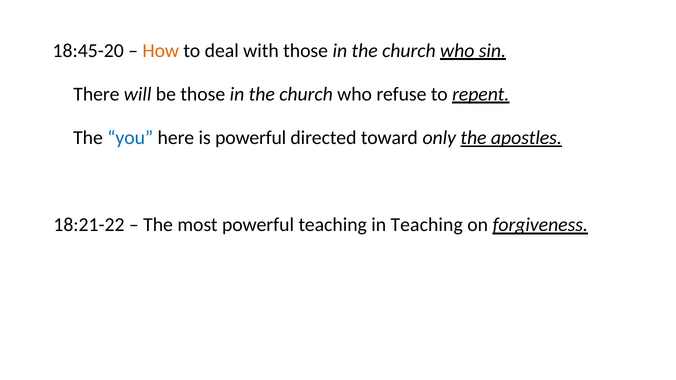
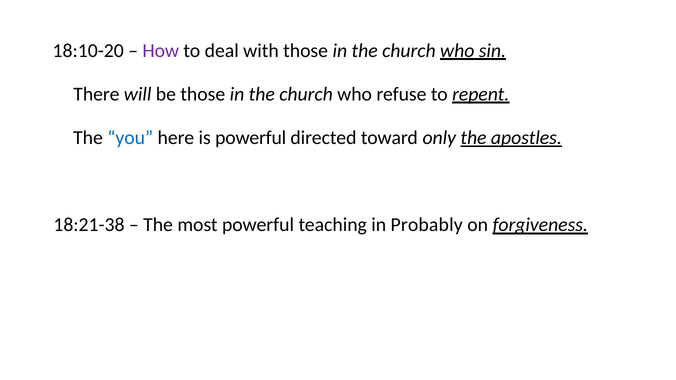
18:45-20: 18:45-20 -> 18:10-20 (88, 51)
How colour: orange -> purple (161, 51)
18:21-22: 18:21-22 -> 18:21-38 (89, 225)
in Teaching: Teaching -> Probably (427, 225)
